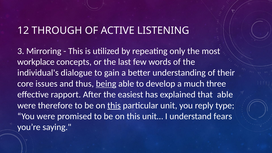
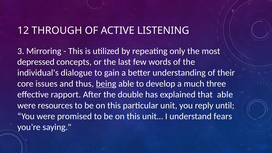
workplace: workplace -> depressed (36, 62)
easiest: easiest -> double (131, 95)
therefore: therefore -> resources (55, 105)
this underline: present -> none (114, 105)
type: type -> until (225, 105)
